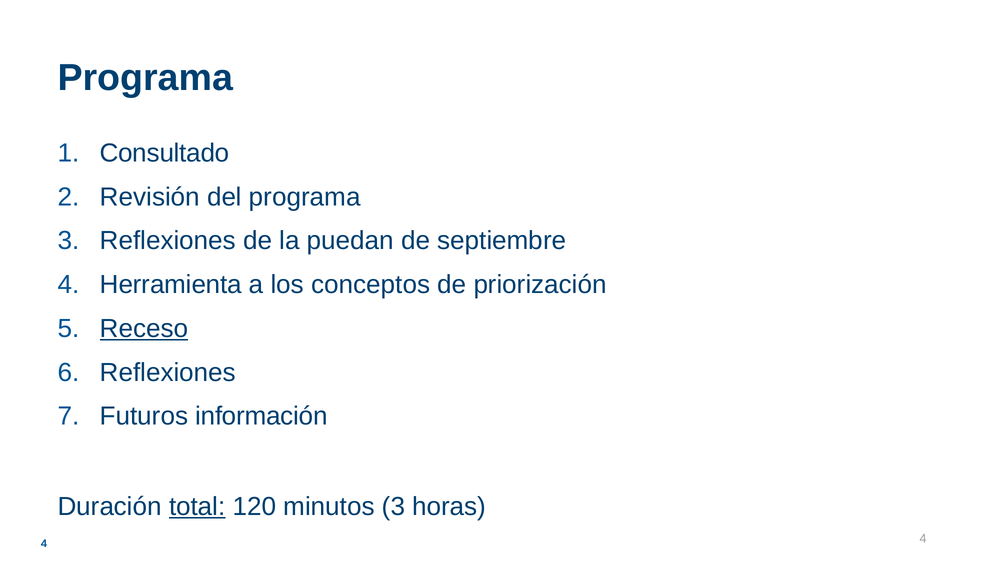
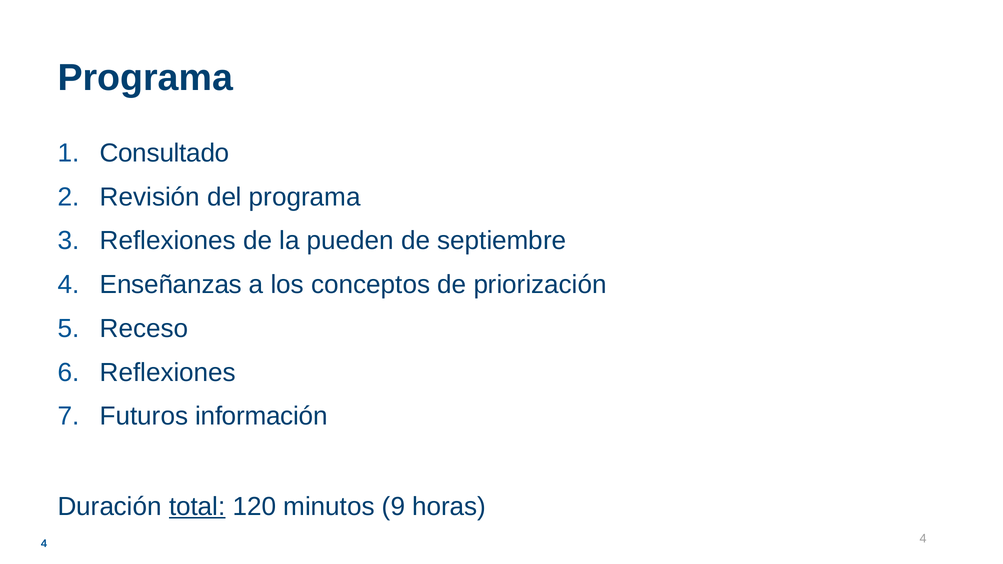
puedan: puedan -> pueden (350, 241)
Herramienta: Herramienta -> Enseñanzas (171, 285)
Receso underline: present -> none (144, 329)
minutos 3: 3 -> 9 (393, 507)
